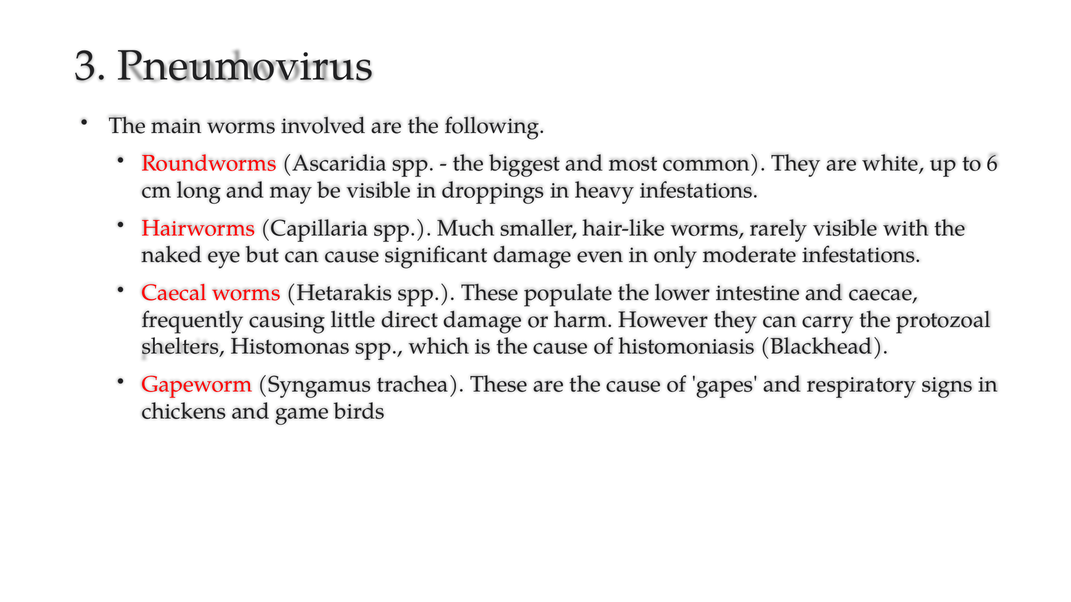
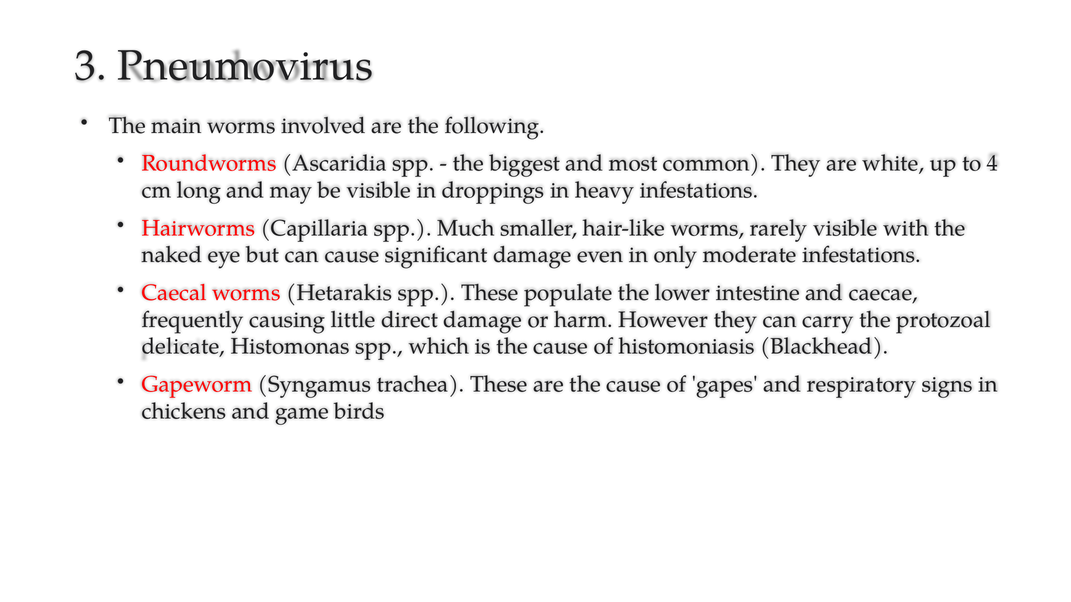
6: 6 -> 4 (993, 164)
shelters: shelters -> delicate (183, 347)
